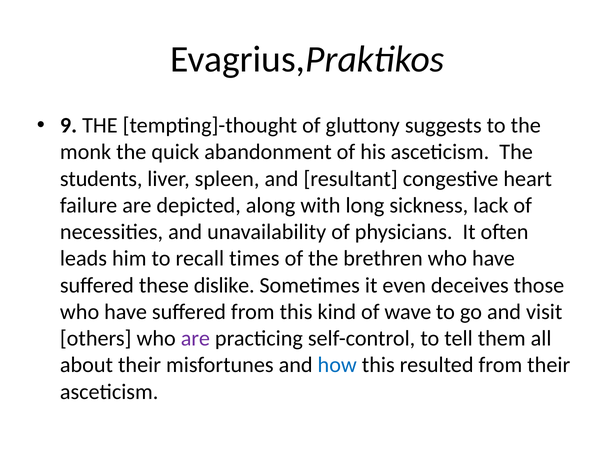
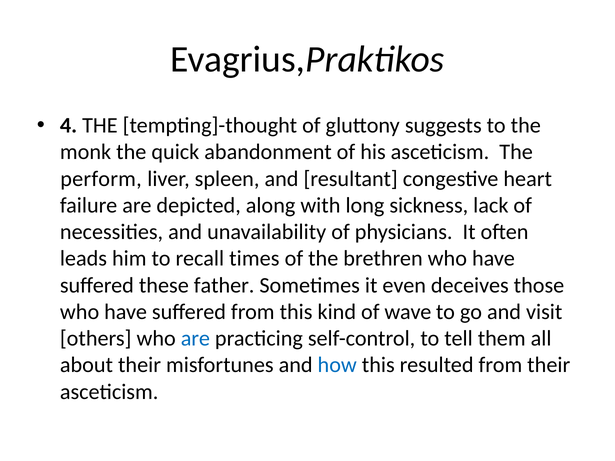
9: 9 -> 4 (69, 126)
students: students -> perform (101, 179)
dislike: dislike -> father (224, 285)
are colour: purple -> blue (195, 339)
